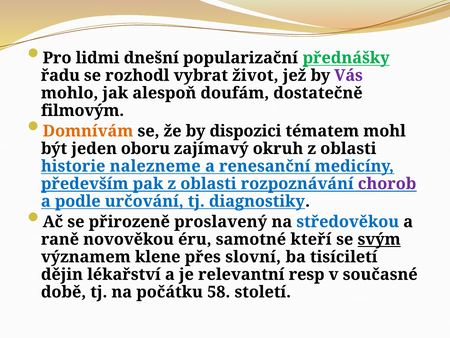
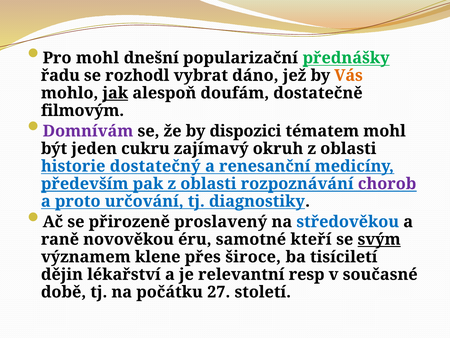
Pro lidmi: lidmi -> mohl (98, 58)
život: život -> dáno (255, 75)
Vás colour: purple -> orange (348, 75)
jak underline: none -> present (115, 93)
Domnívám colour: orange -> purple (88, 131)
oboru: oboru -> cukru (145, 148)
nalezneme: nalezneme -> dostatečný (155, 166)
podle: podle -> proto (78, 201)
slovní: slovní -> široce (253, 257)
58: 58 -> 27 (219, 292)
